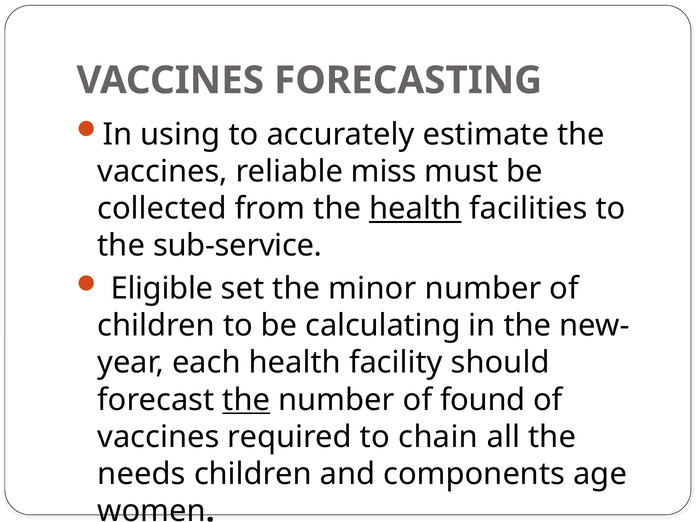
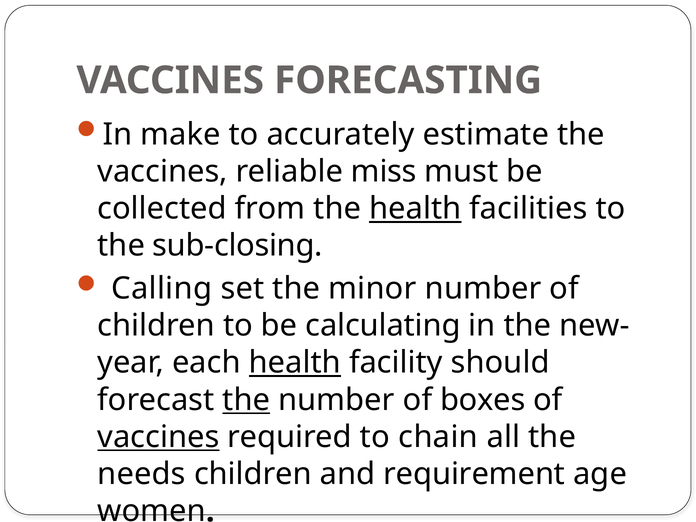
using: using -> make (180, 134)
sub-service: sub-service -> sub-closing (238, 246)
Eligible: Eligible -> Calling (162, 288)
health underline: none -> present (295, 363)
found: found -> boxes (483, 400)
vaccines underline: none -> present (158, 437)
components: components -> requirement (474, 474)
